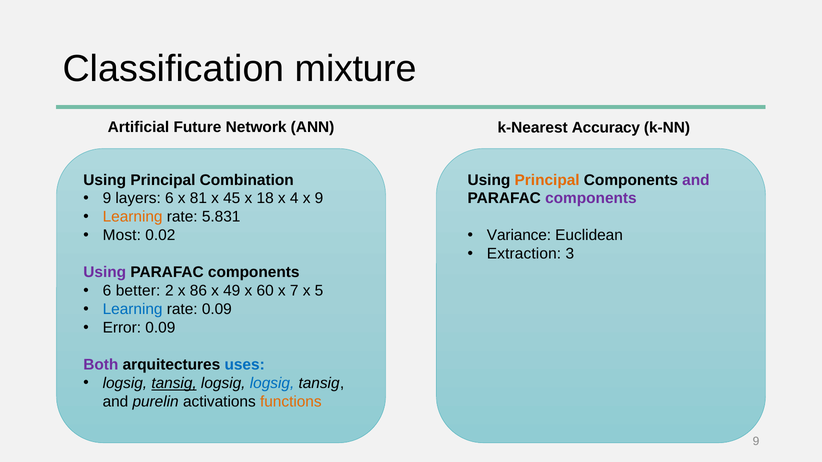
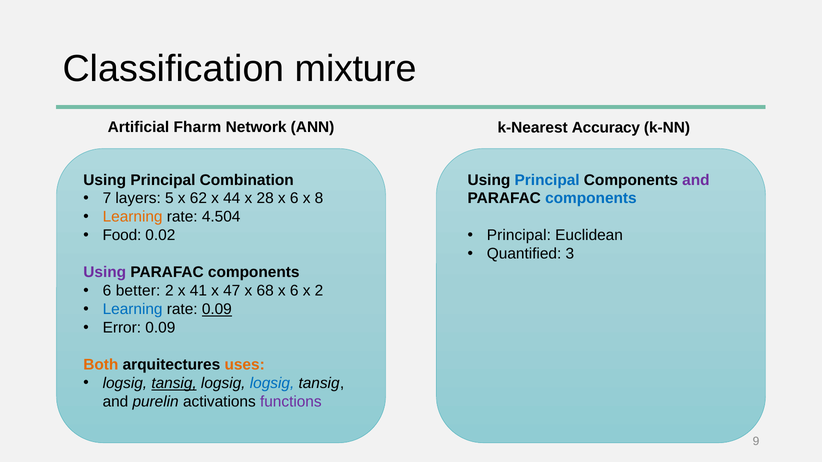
Future: Future -> Fharm (197, 127)
Principal colour: orange -> blue (547, 180)
9: 9 -> 7 (107, 199)
layers 6: 6 -> 5 (169, 199)
81: 81 -> 62 (198, 199)
45: 45 -> 44 (232, 199)
18: 18 -> 28 (265, 199)
4: 4 -> 6 (294, 199)
x 9: 9 -> 8 (319, 199)
components colour: purple -> blue (591, 199)
5.831: 5.831 -> 4.504 (221, 217)
Most: Most -> Food (122, 236)
Variance: Variance -> Principal (519, 236)
Extraction: Extraction -> Quantified (524, 254)
86: 86 -> 41 (198, 291)
49: 49 -> 47 (232, 291)
60: 60 -> 68 (265, 291)
7: 7 -> 6 (294, 291)
x 5: 5 -> 2 (319, 291)
0.09 underline: none -> present (217, 310)
Both colour: purple -> orange (101, 365)
uses colour: blue -> orange (245, 365)
functions colour: orange -> purple (291, 402)
